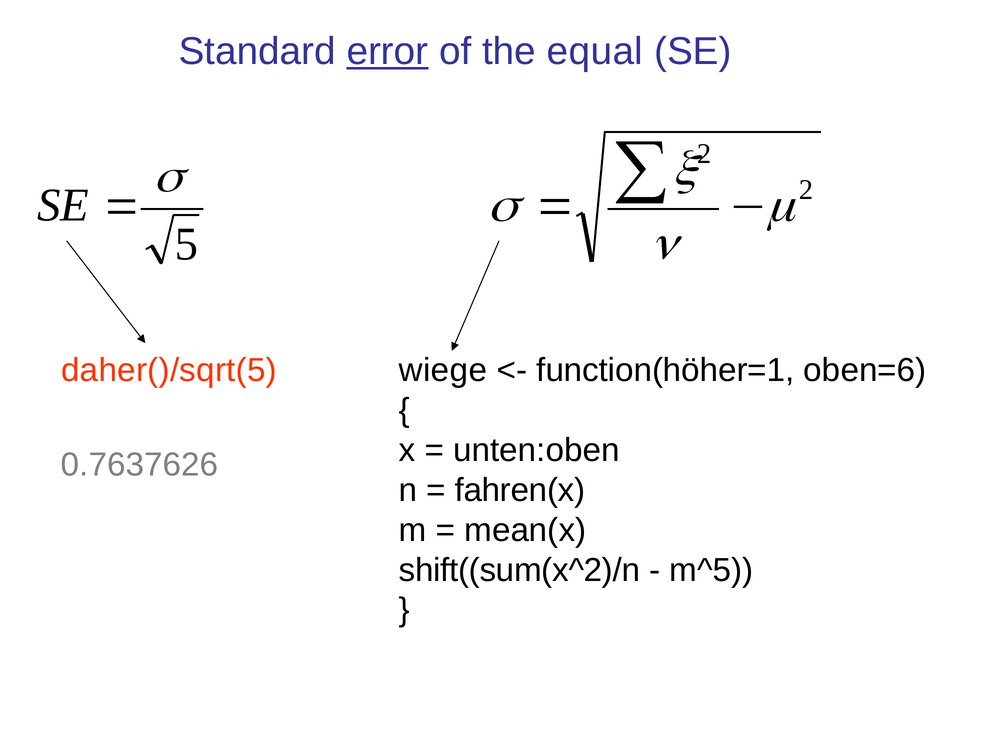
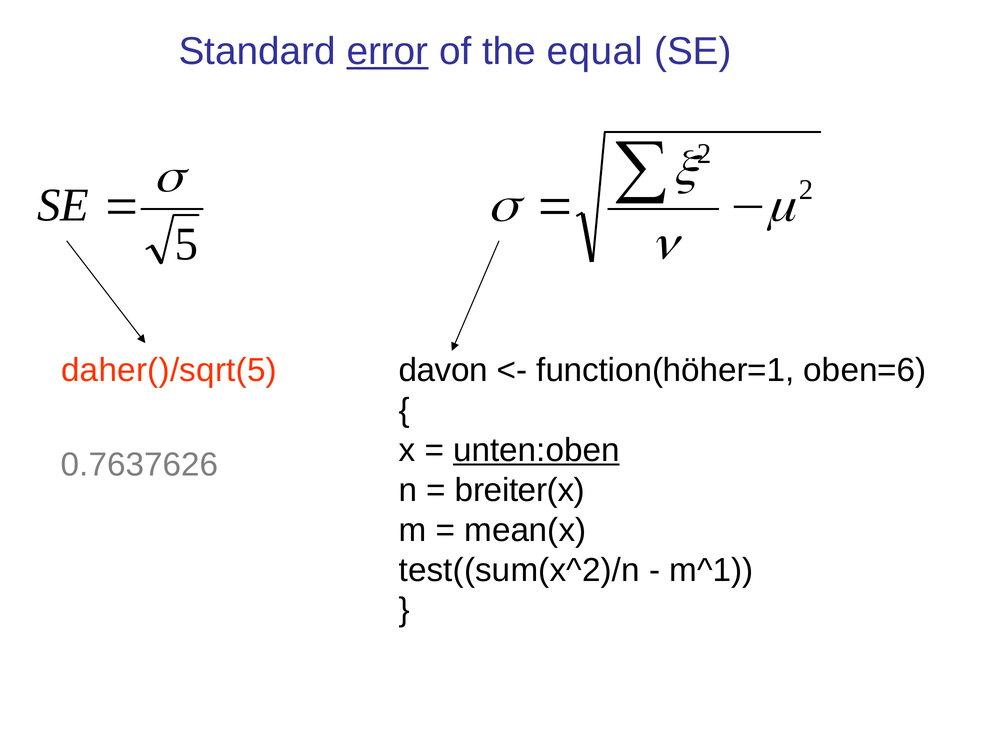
wiege: wiege -> davon (443, 370)
unten:oben underline: none -> present (536, 450)
fahren(x: fahren(x -> breiter(x (520, 490)
shift((sum(x^2)/n: shift((sum(x^2)/n -> test((sum(x^2)/n (519, 570)
m^5: m^5 -> m^1 (711, 570)
